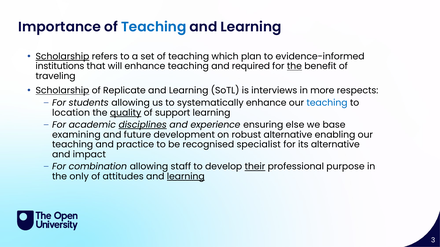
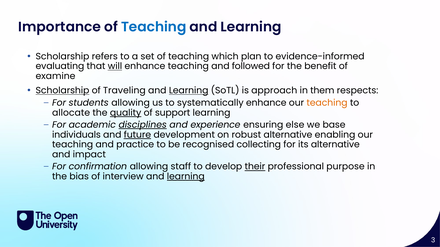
Scholarship underline: present -> none (62, 57)
institutions: institutions -> evaluating (60, 66)
will underline: none -> present (115, 66)
required: required -> followed (251, 66)
the underline: present -> none (294, 66)
traveling: traveling -> examine (56, 76)
Replicate: Replicate -> Traveling (124, 91)
Learning underline: none -> present (189, 91)
interviews: interviews -> approach (274, 91)
more: more -> them (322, 91)
teaching colour: blue -> orange (327, 103)
location: location -> allocate (71, 113)
examining: examining -> individuals (76, 135)
future underline: none -> present (137, 135)
specialist: specialist -> collecting (259, 145)
combination: combination -> confirmation (98, 167)
only: only -> bias (79, 177)
attitudes: attitudes -> interview (123, 177)
